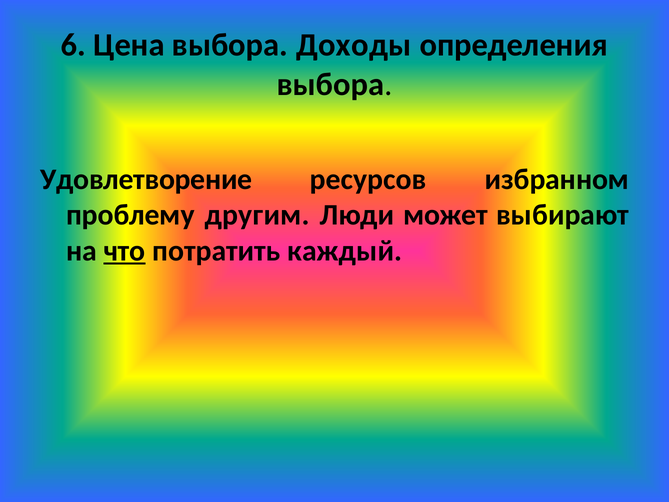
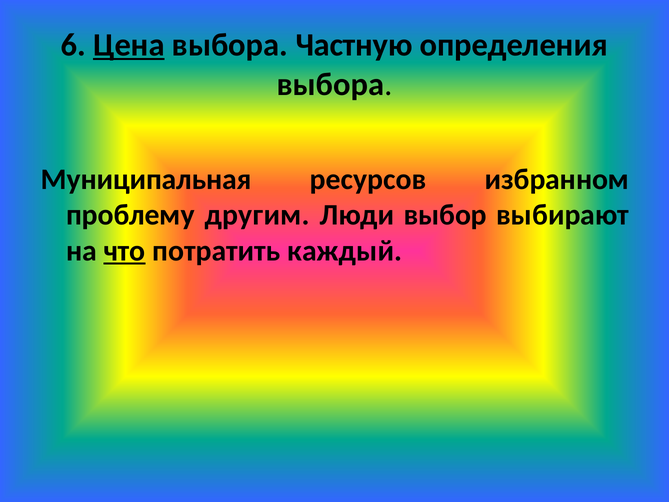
Цена underline: none -> present (129, 45)
Доходы: Доходы -> Частную (354, 45)
Удовлетворение: Удовлетворение -> Муниципальная (146, 179)
может: может -> выбор (445, 215)
